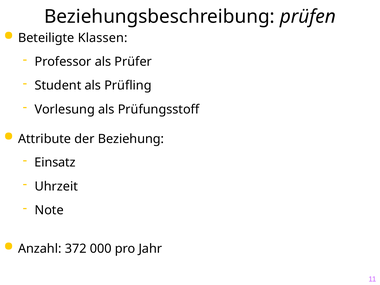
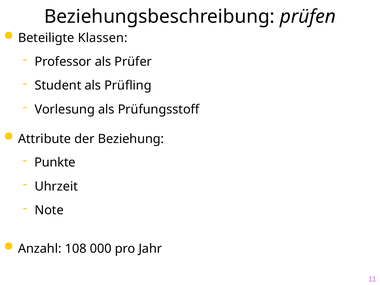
Einsatz: Einsatz -> Punkte (55, 163)
372: 372 -> 108 (76, 249)
